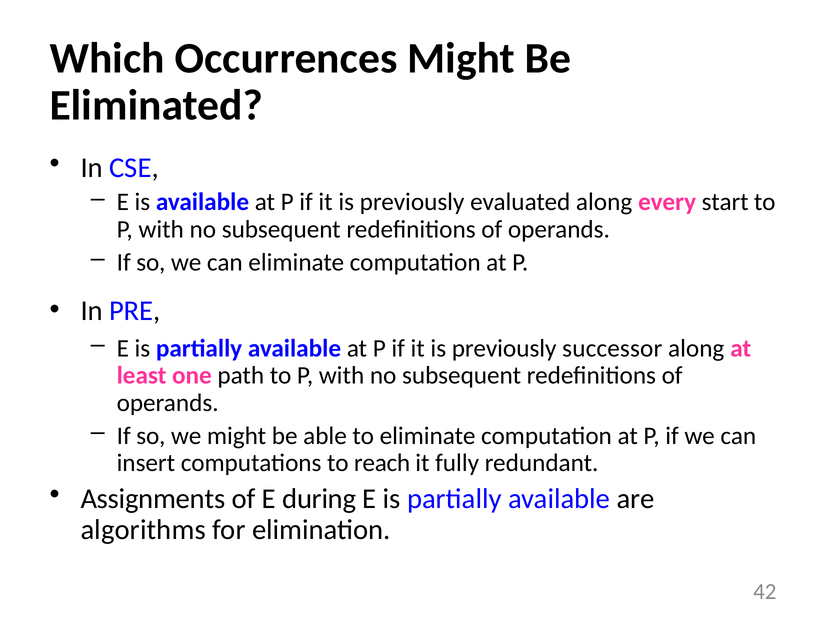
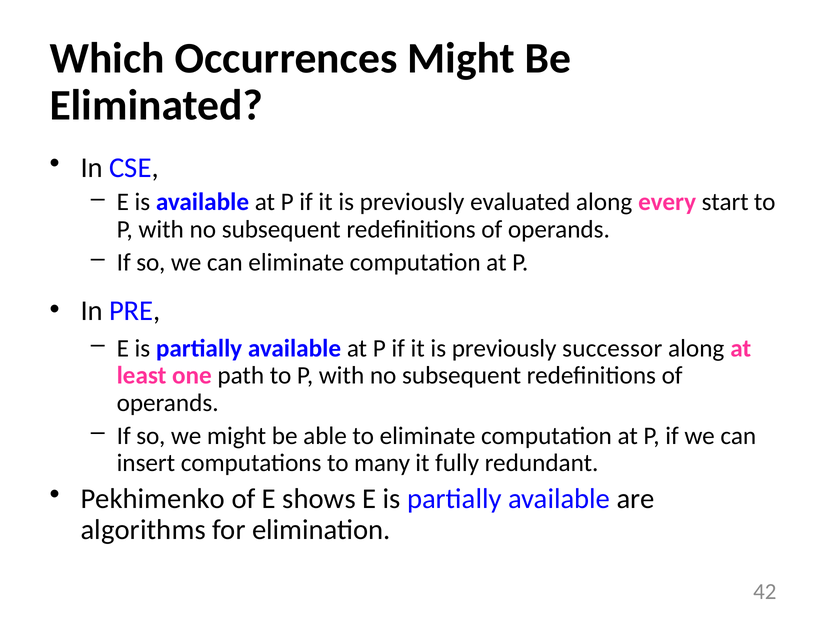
reach: reach -> many (382, 464)
Assignments: Assignments -> Pekhimenko (153, 499)
during: during -> shows (319, 499)
